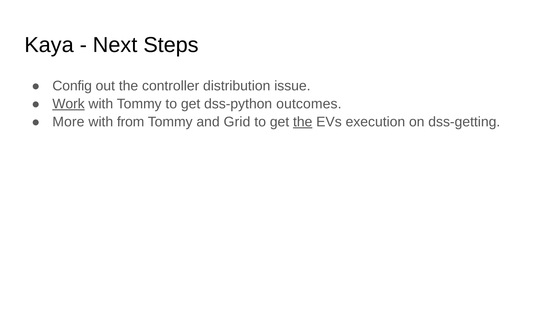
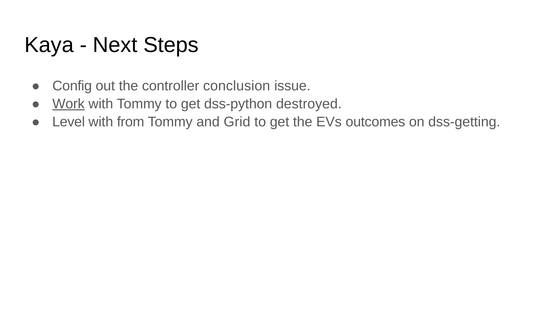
distribution: distribution -> conclusion (237, 86)
outcomes: outcomes -> destroyed (309, 104)
More: More -> Level (69, 122)
the underline: present -> none (303, 122)
execution: execution -> outcomes (375, 122)
